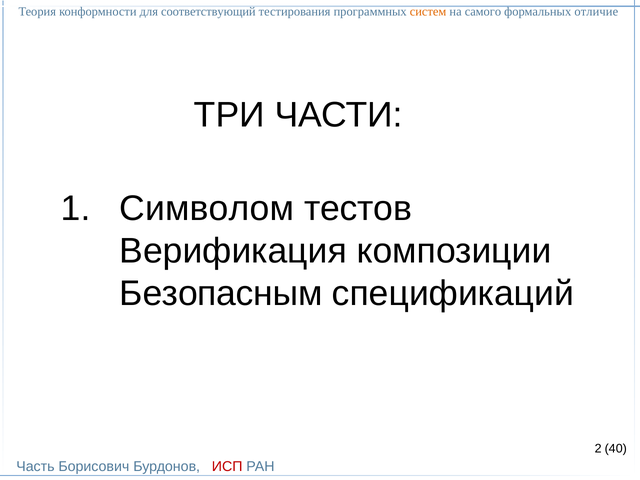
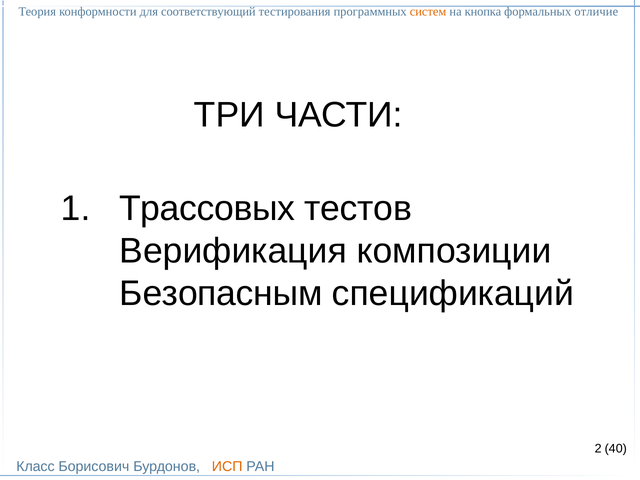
самого: самого -> кнопка (483, 12)
Символом: Символом -> Трассовых (207, 208)
Часть: Часть -> Класс (35, 467)
ИСП colour: red -> orange (227, 467)
